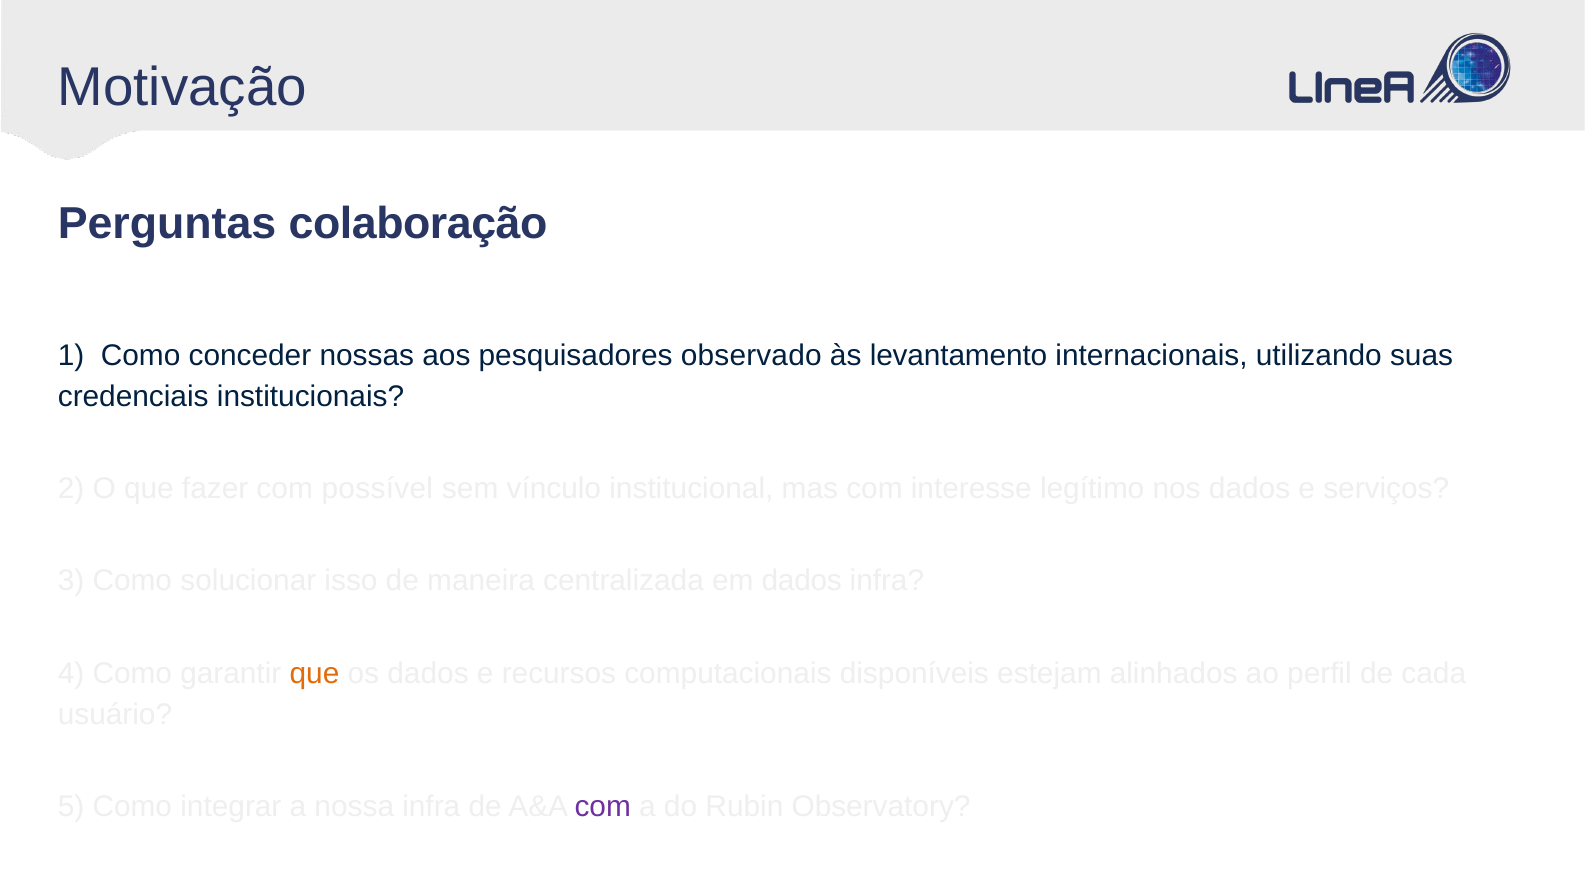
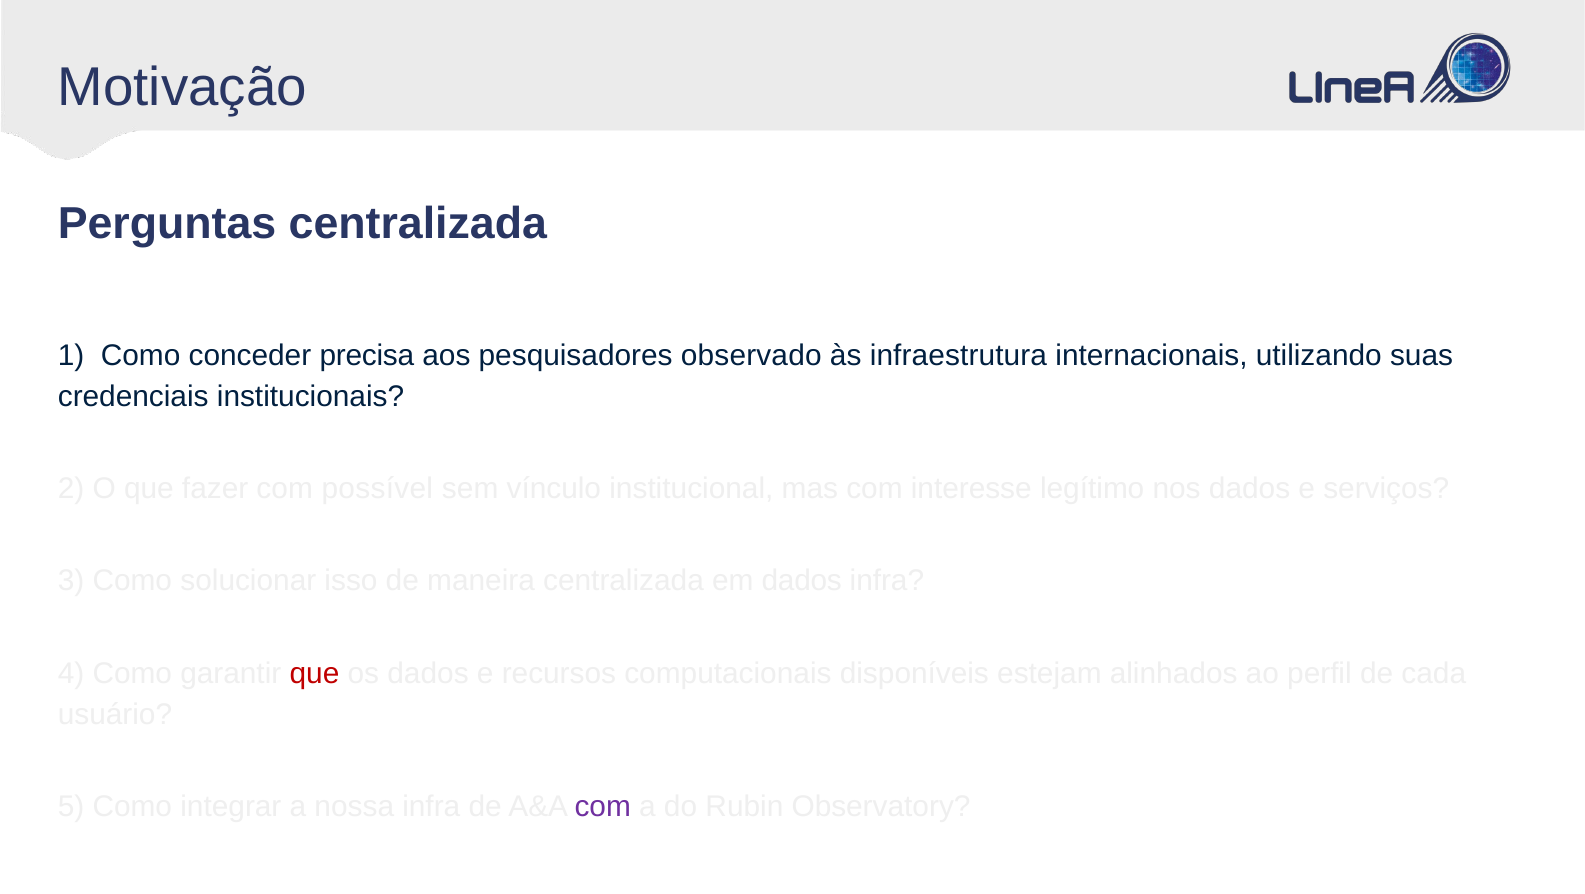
Perguntas colaboração: colaboração -> centralizada (418, 224)
nossas: nossas -> precisa (367, 356)
levantamento: levantamento -> infraestrutura (958, 356)
que colour: orange -> red (315, 674)
